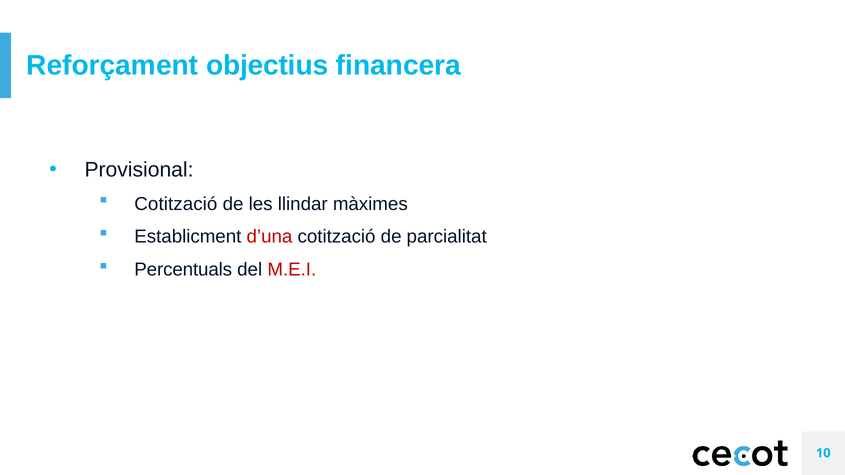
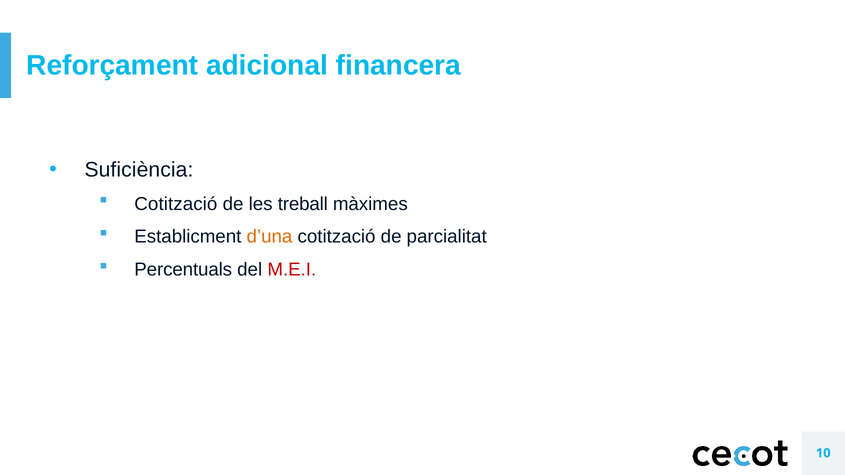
objectius: objectius -> adicional (267, 65)
Provisional: Provisional -> Suficiència (139, 170)
llindar: llindar -> treball (303, 204)
d’una colour: red -> orange (269, 237)
